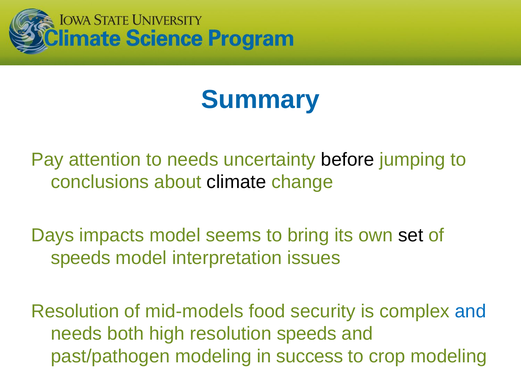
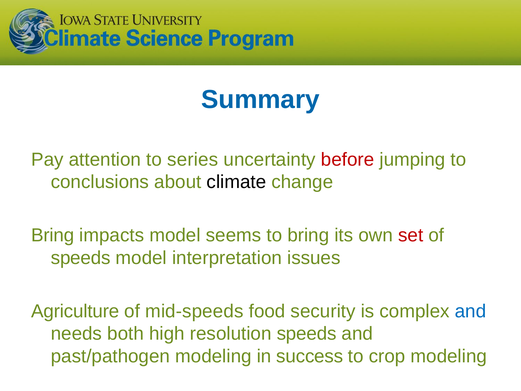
to needs: needs -> series (193, 159)
before colour: black -> red (348, 159)
Days: Days -> Bring (53, 235)
set colour: black -> red (411, 235)
Resolution: Resolution -> Agriculture (75, 311)
mid-models: mid-models -> mid-speeds (194, 311)
